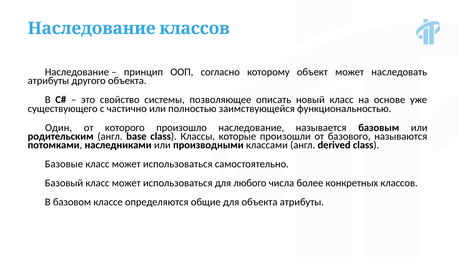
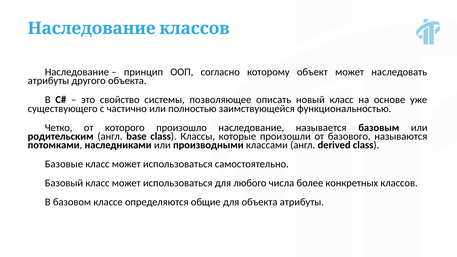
Один: Один -> Четко (59, 128)
